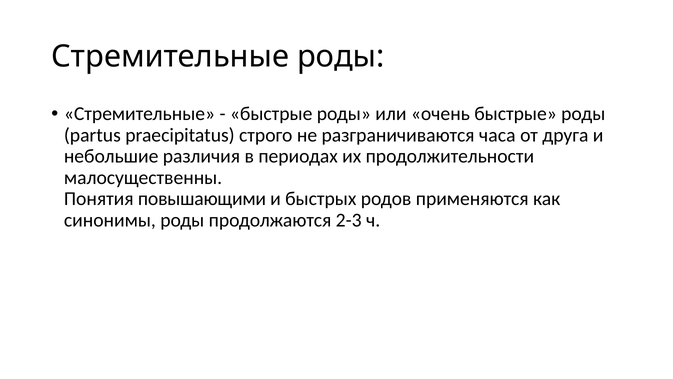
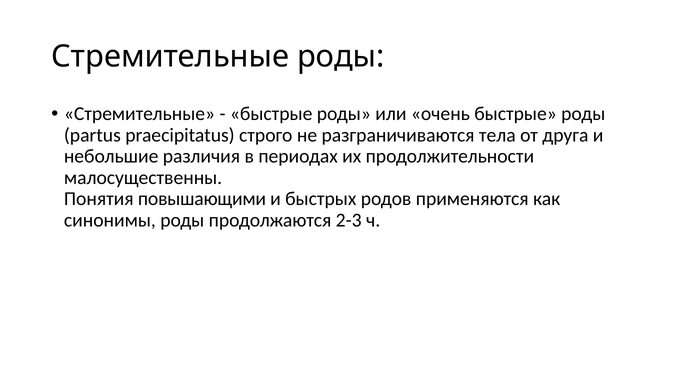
часа: часа -> тела (497, 135)
